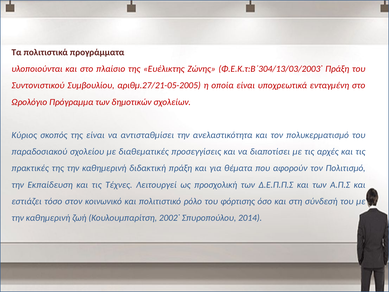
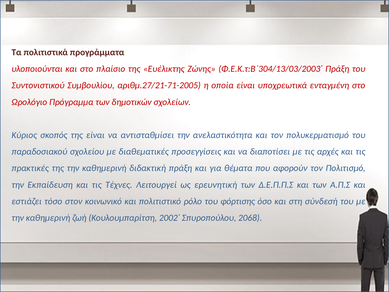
αριθμ.27/21-05-2005: αριθμ.27/21-05-2005 -> αριθμ.27/21-71-2005 (159, 85)
προσχολική: προσχολική -> ερευνητική (216, 185)
2014: 2014 -> 2068 (250, 218)
